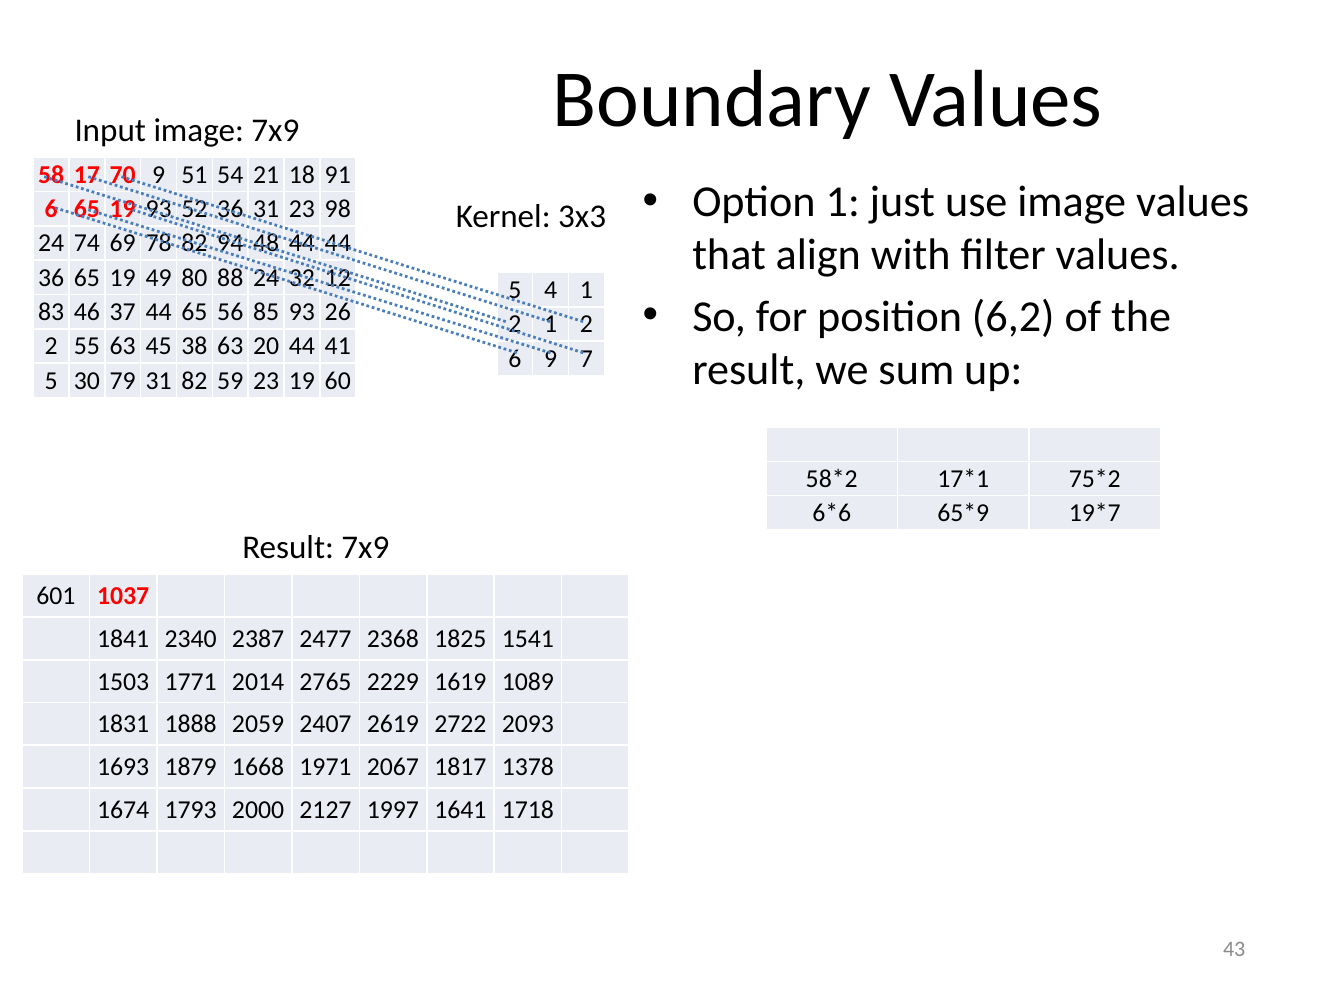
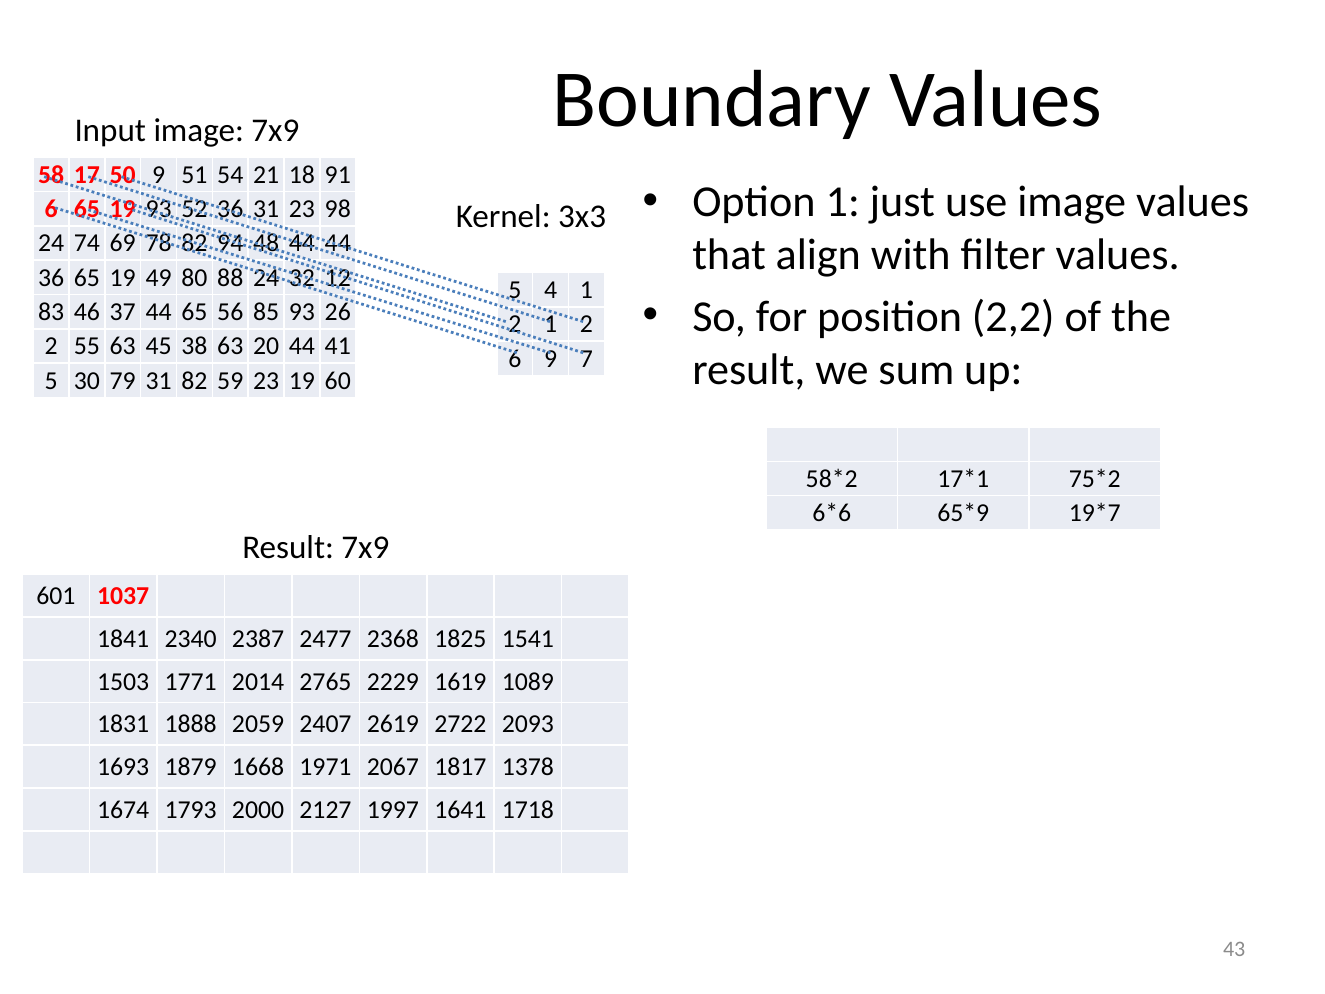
70: 70 -> 50 (123, 174)
6,2: 6,2 -> 2,2 (1013, 317)
